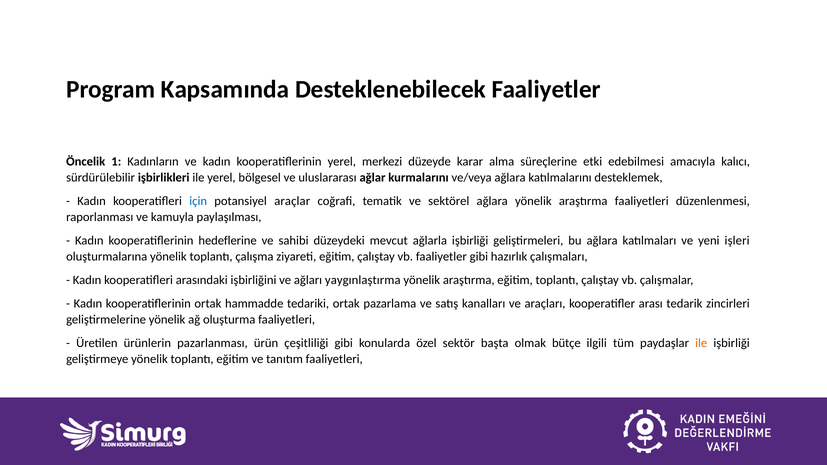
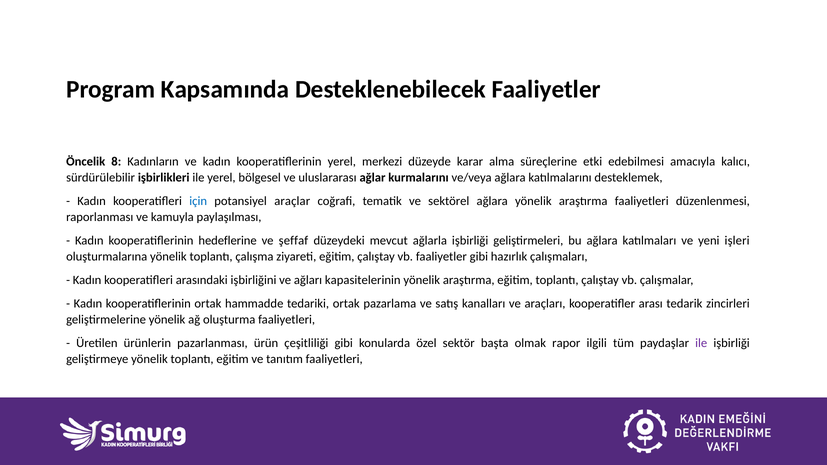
1: 1 -> 8 (116, 162)
sahibi: sahibi -> şeffaf (293, 241)
yaygınlaştırma: yaygınlaştırma -> kapasitelerinin (363, 280)
bütçe: bütçe -> rapor (566, 343)
ile colour: orange -> purple (701, 343)
